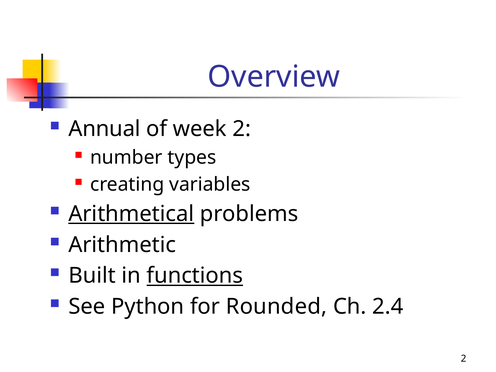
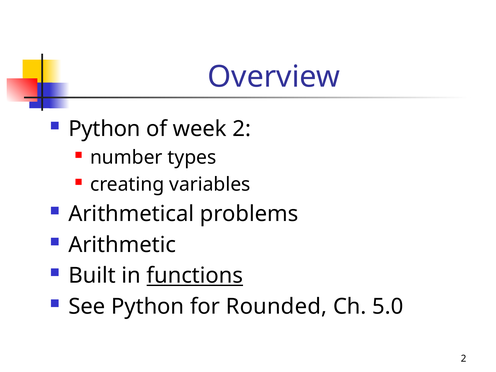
Annual: Annual -> Python (105, 129)
Arithmetical underline: present -> none (131, 214)
2.4: 2.4 -> 5.0 (388, 307)
